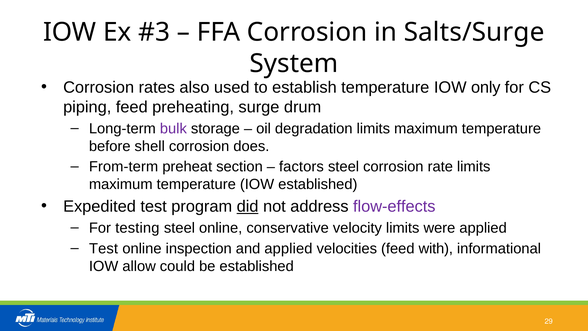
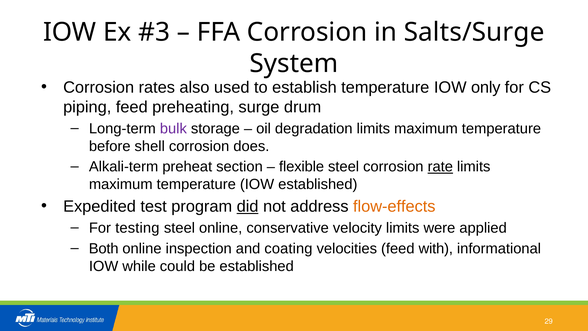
From-term: From-term -> Alkali-term (124, 167)
factors: factors -> flexible (302, 167)
rate underline: none -> present (440, 167)
flow-effects colour: purple -> orange (394, 206)
Test: Test -> Both (104, 248)
and applied: applied -> coating (288, 248)
allow: allow -> while (139, 266)
